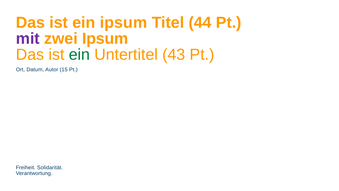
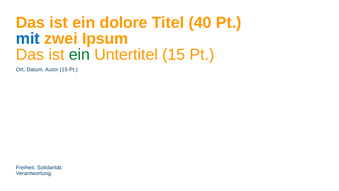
ein ipsum: ipsum -> dolore (124, 22)
44: 44 -> 40 (200, 22)
mit colour: purple -> blue (28, 39)
Untertitel 43: 43 -> 15 (174, 55)
